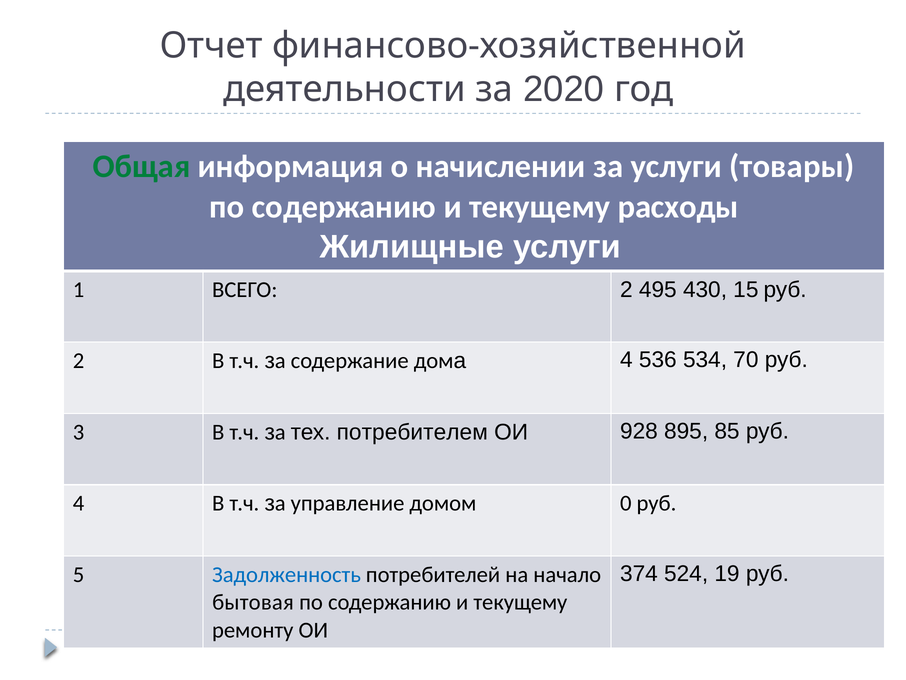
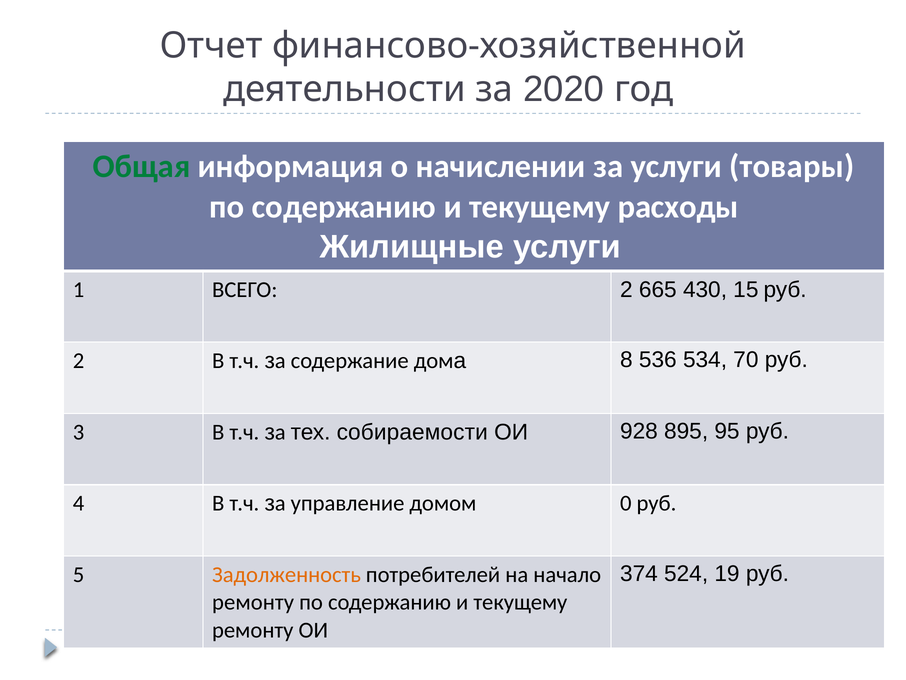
495: 495 -> 665 (658, 289)
дома 4: 4 -> 8 (626, 360)
потребителем: потребителем -> собираемости (412, 432)
85: 85 -> 95 (727, 431)
Задолженность colour: blue -> orange (287, 574)
бытовая: бытовая -> ремонту (253, 602)
